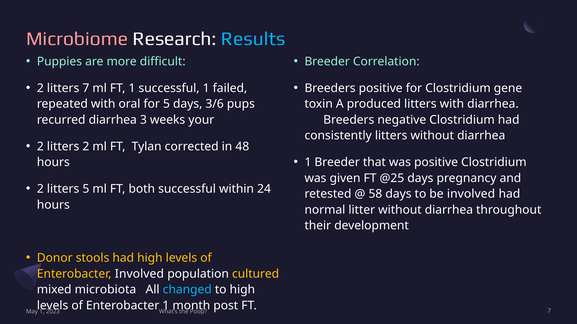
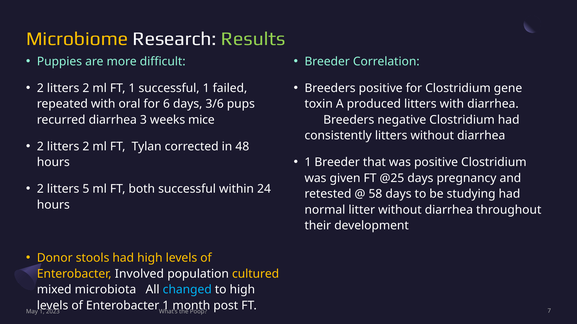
Microbiome colour: pink -> yellow (77, 39)
Results colour: light blue -> light green (253, 39)
7: 7 -> 2 (86, 88)
for 5: 5 -> 6 (166, 104)
your: your -> mice (201, 120)
be involved: involved -> studying (471, 194)
